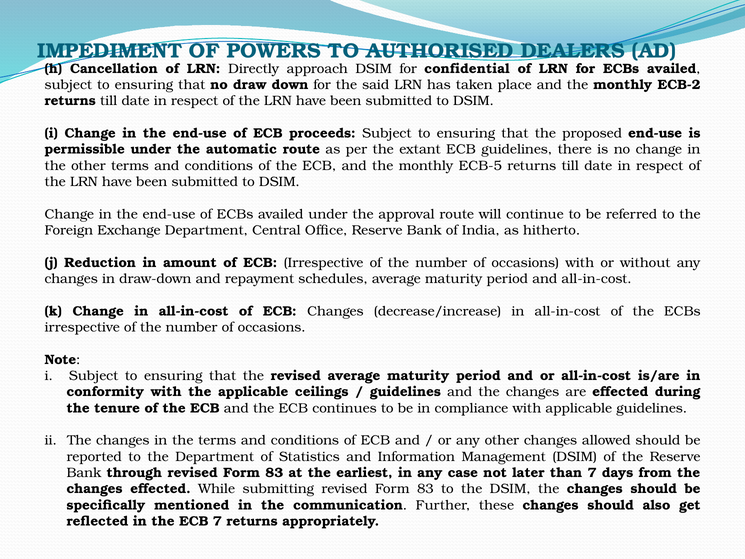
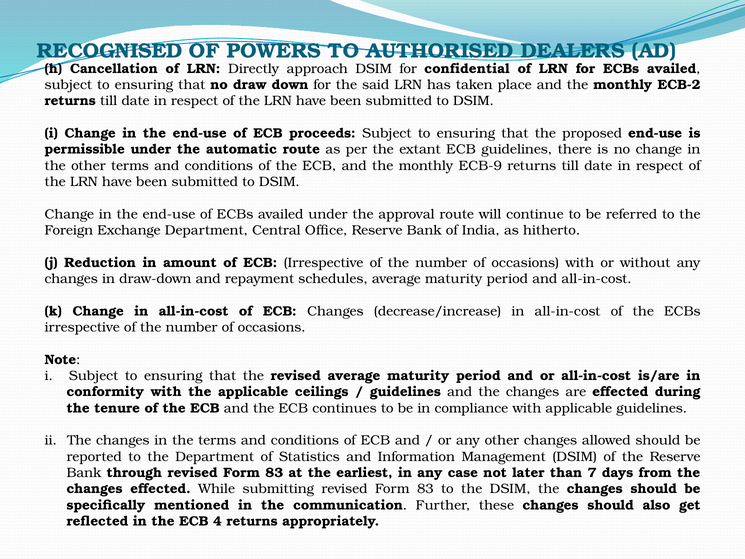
IMPEDIMENT: IMPEDIMENT -> RECOGNISED (110, 51)
ECB-5: ECB-5 -> ECB-9 (480, 166)
ECB 7: 7 -> 4 (217, 521)
